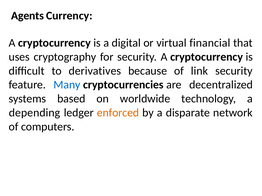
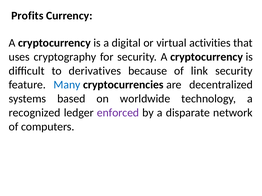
Agents: Agents -> Profits (27, 16)
financial: financial -> activities (210, 43)
depending: depending -> recognized (35, 113)
enforced colour: orange -> purple (118, 113)
